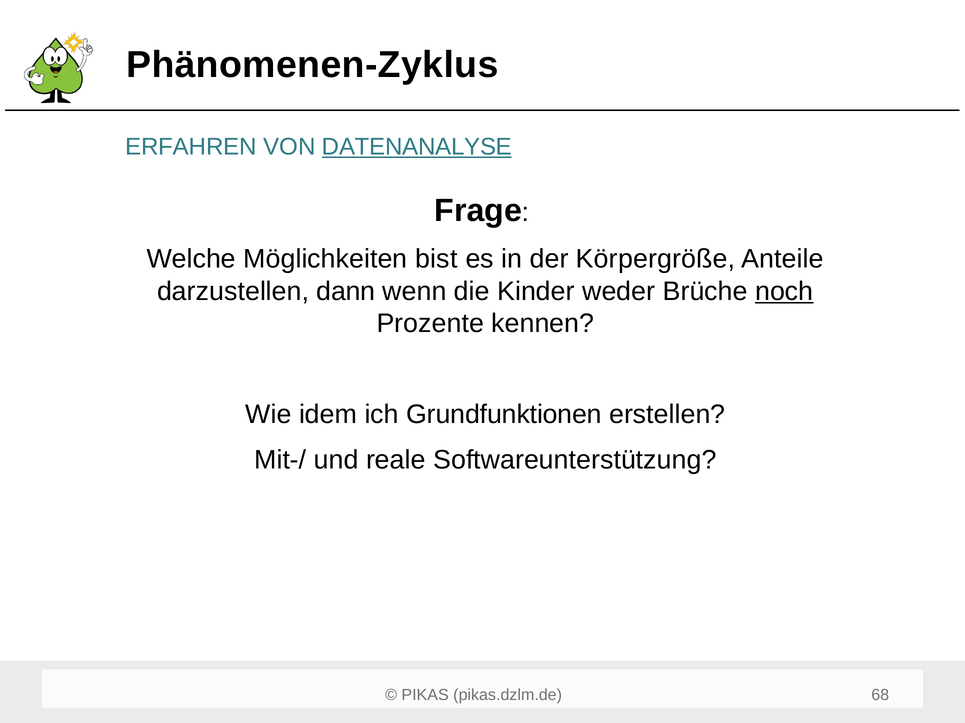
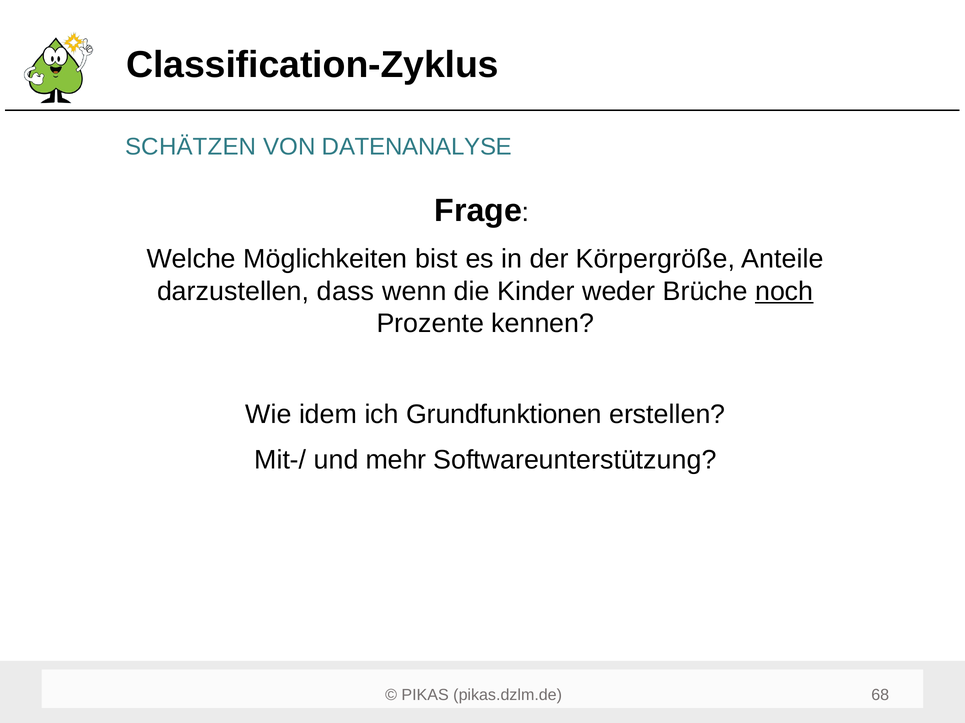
Phänomenen-Zyklus: Phänomenen-Zyklus -> Classification-Zyklus (313, 65)
ERFAHREN: ERFAHREN -> SCHÄTZEN (191, 147)
DATENANALYSE underline: present -> none (417, 147)
dann: dann -> dass (346, 291)
reale: reale -> mehr (396, 460)
